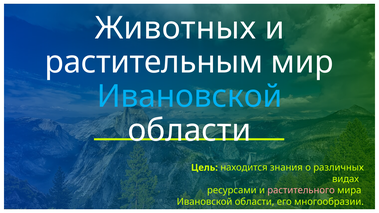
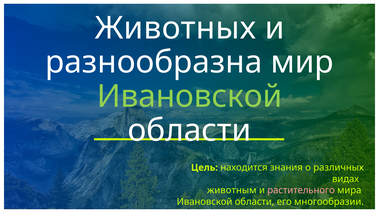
растительным: растительным -> разнообразна (154, 62)
Ивановской colour: light blue -> light green (189, 96)
ресурсами: ресурсами -> животным (232, 190)
